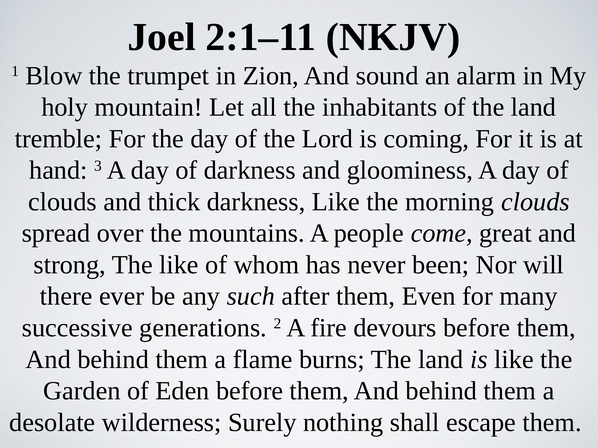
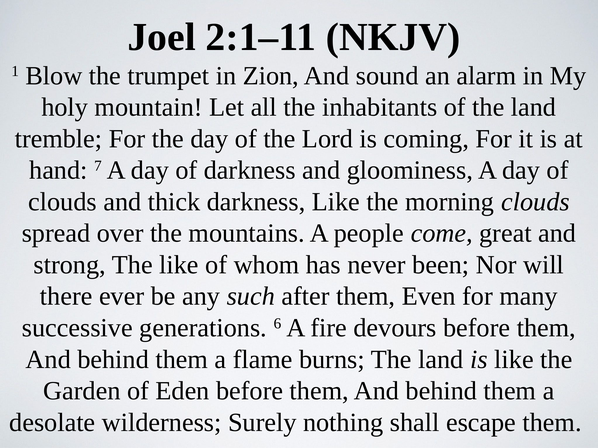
3: 3 -> 7 (98, 166)
2: 2 -> 6 (277, 324)
